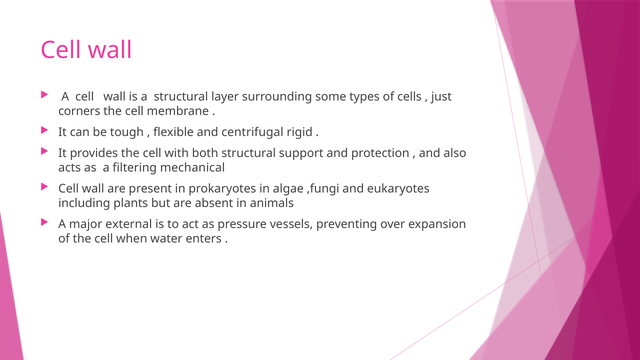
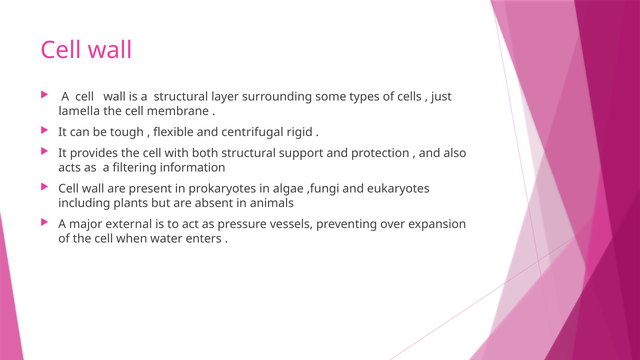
corners: corners -> lamella (79, 111)
mechanical: mechanical -> information (193, 168)
